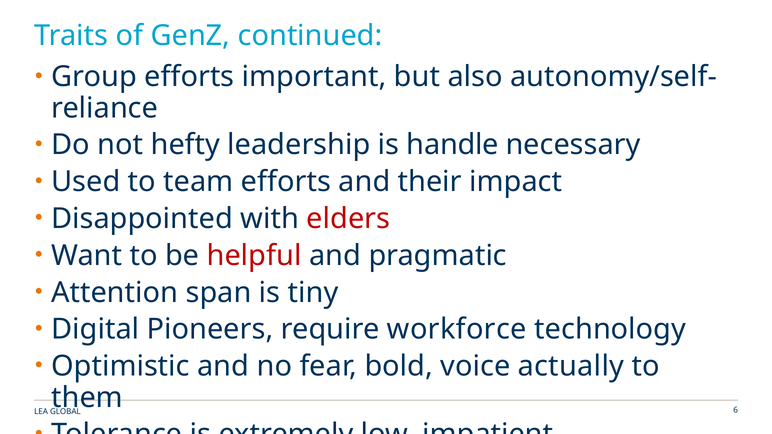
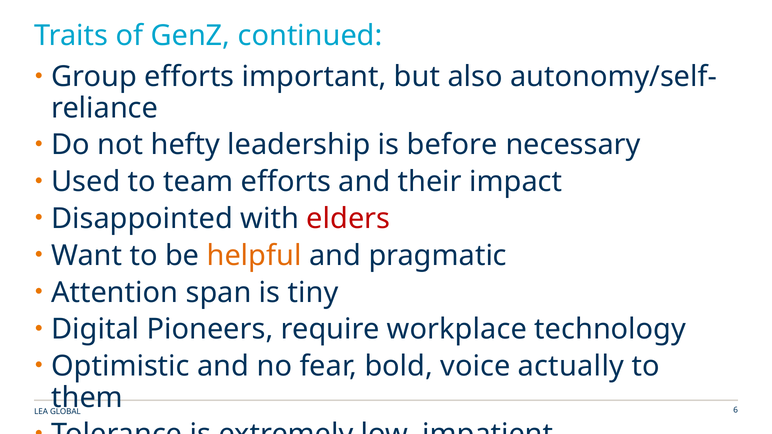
is handle: handle -> before (452, 145)
helpful colour: red -> orange (254, 256)
workforce: workforce -> workplace (457, 330)
